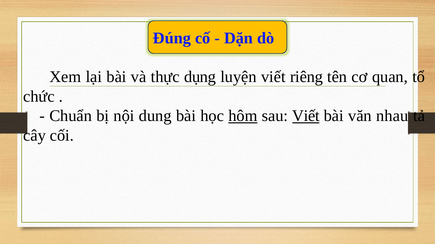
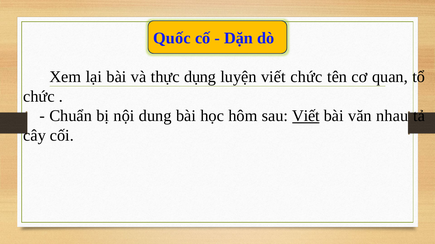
Đúng: Đúng -> Quốc (172, 38)
viết riêng: riêng -> chức (306, 77)
hôm underline: present -> none (243, 116)
